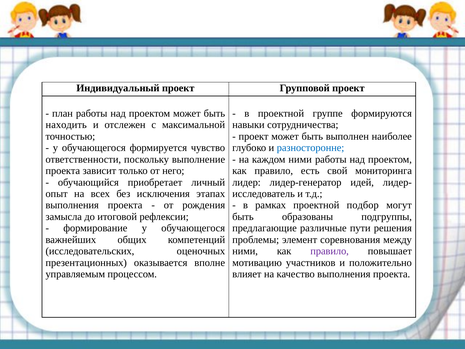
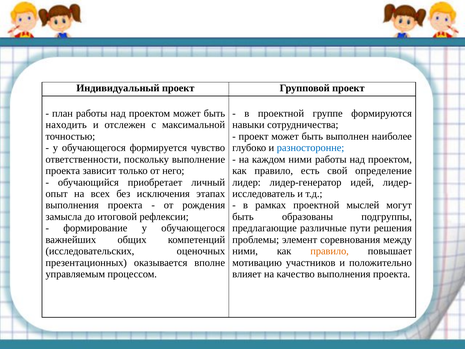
мониторинга: мониторинга -> определение (383, 171)
подбор: подбор -> мыслей (363, 205)
правило colour: purple -> orange (330, 251)
